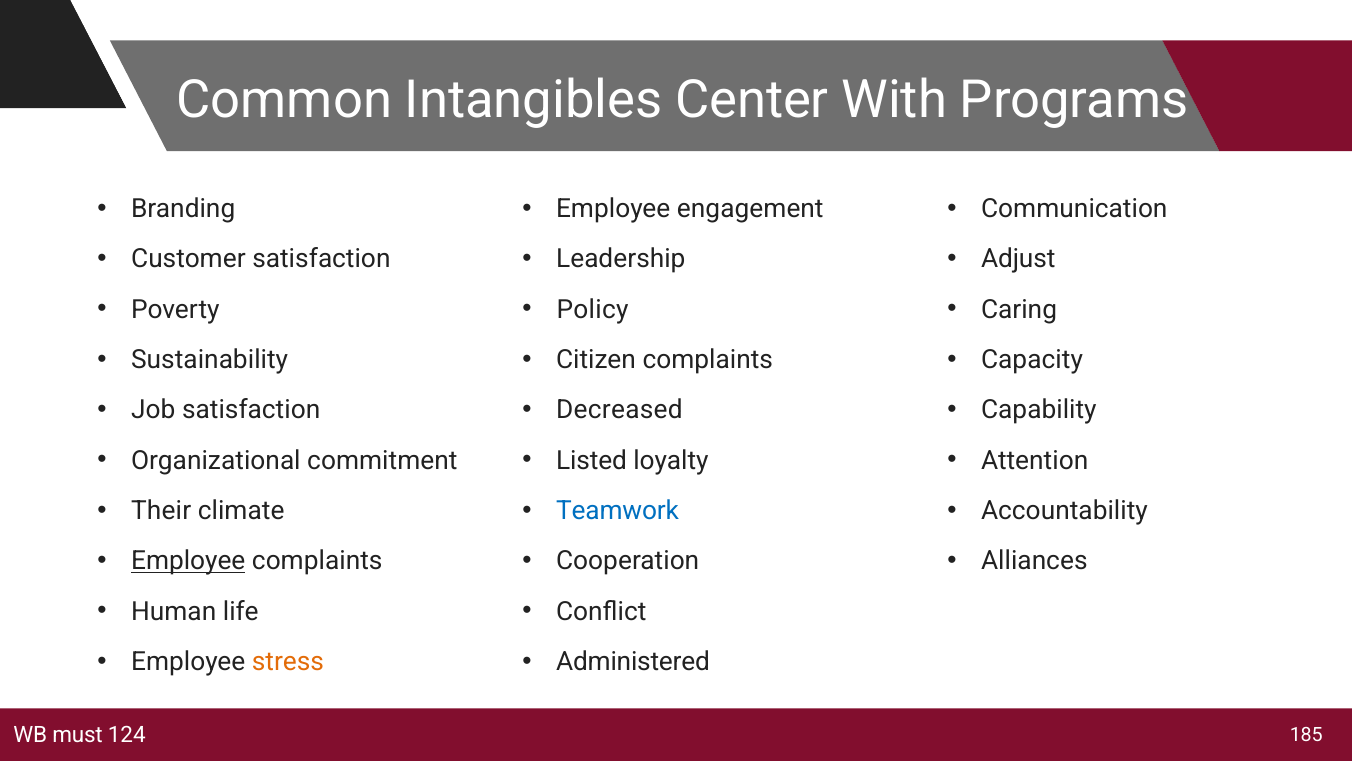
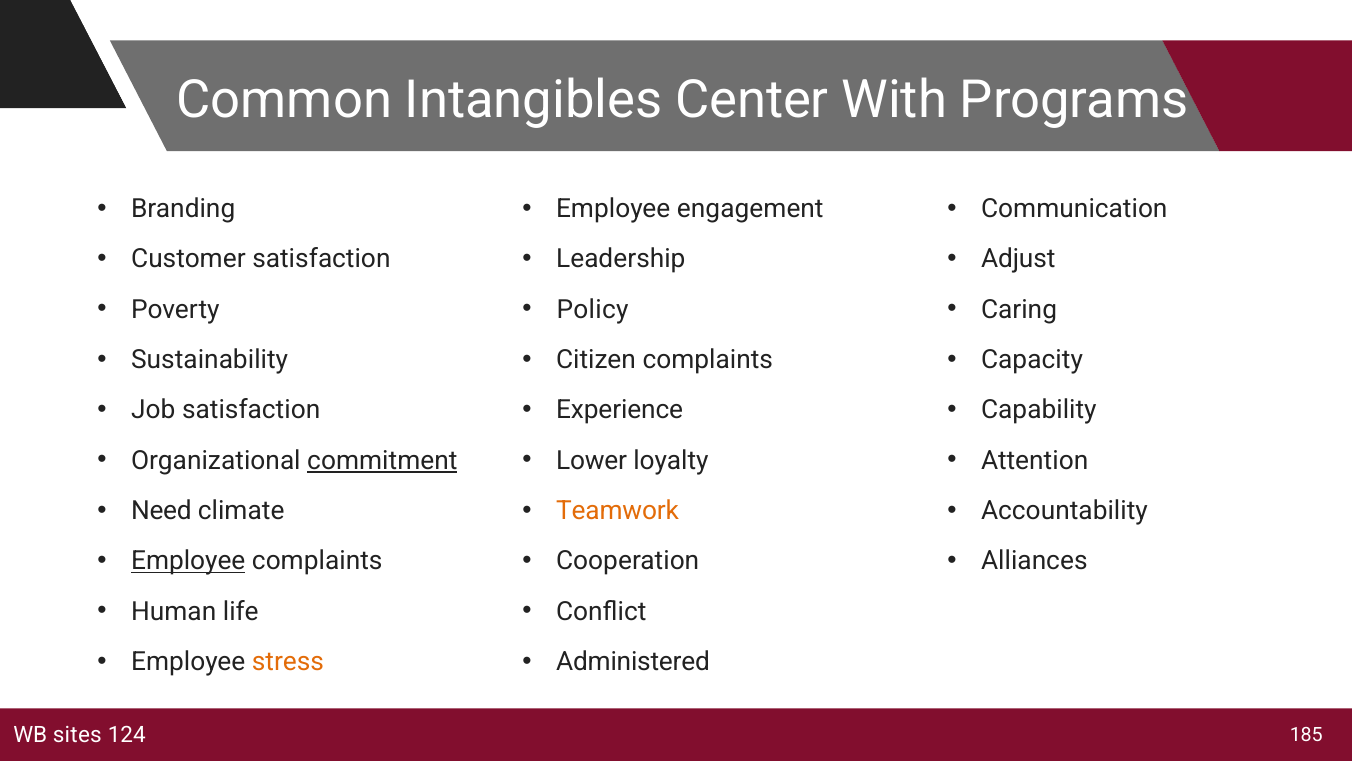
Decreased: Decreased -> Experience (620, 410)
commitment underline: none -> present (382, 460)
Listed: Listed -> Lower (592, 460)
Their: Their -> Need (161, 511)
Teamwork colour: blue -> orange (618, 511)
must: must -> sites (77, 735)
